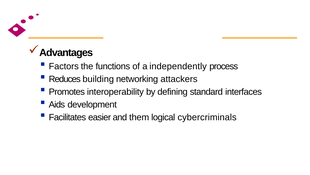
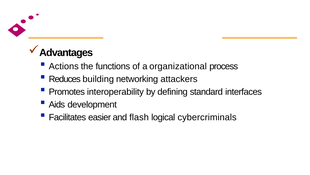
Factors: Factors -> Actions (64, 66)
independently: independently -> organizational (178, 66)
them: them -> flash (139, 117)
